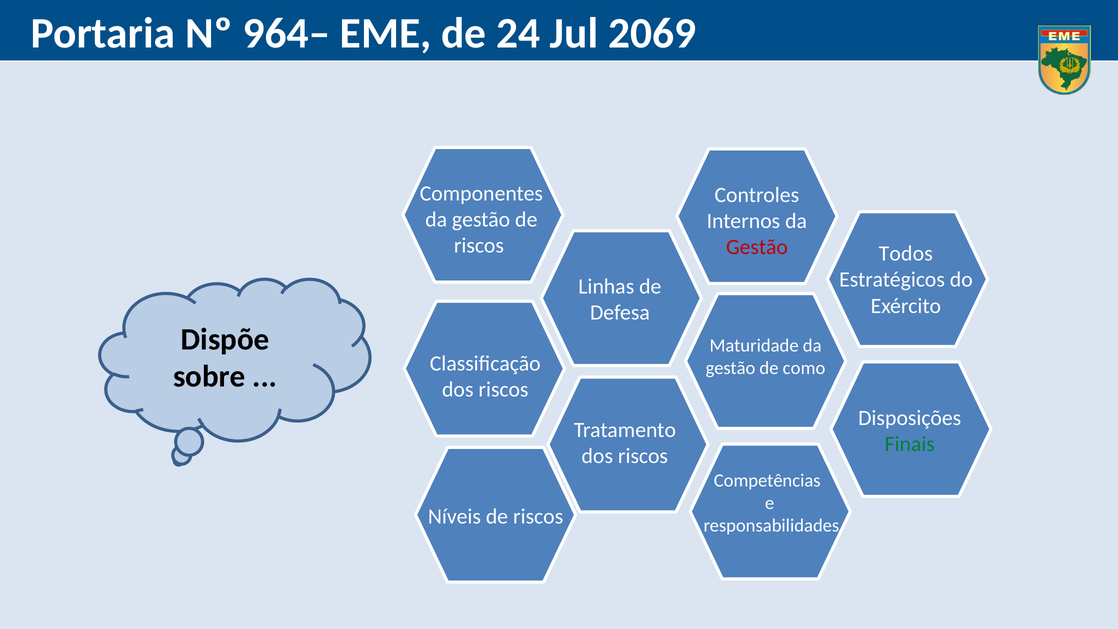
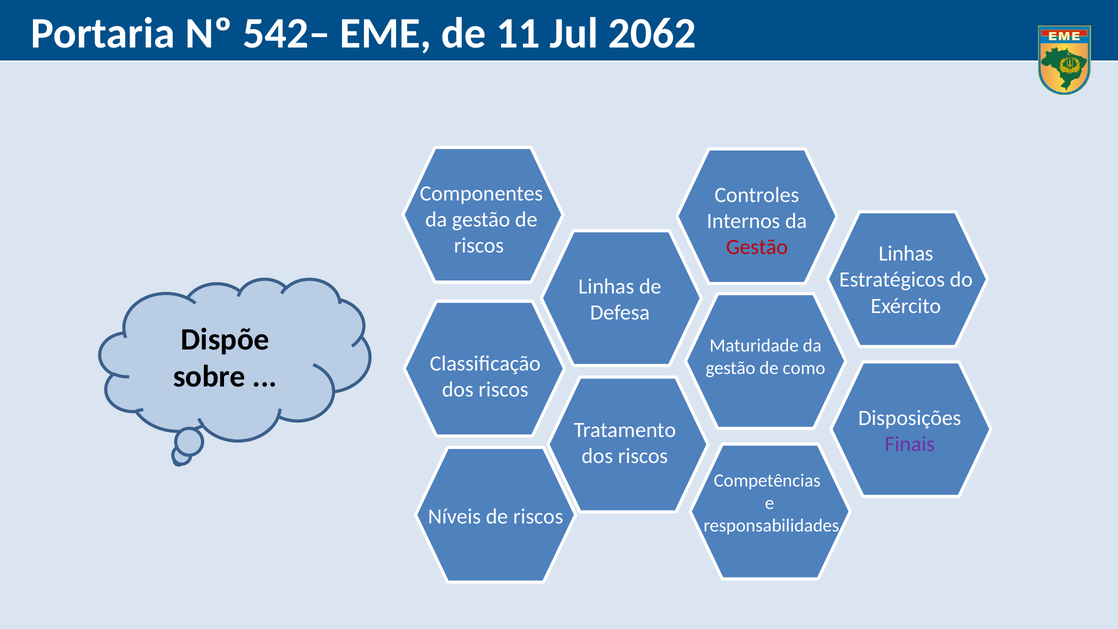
964–: 964– -> 542– (286, 33)
24: 24 -> 11 (518, 33)
2069: 2069 -> 2062 (652, 33)
Todos: Todos -> Linhas (906, 254)
Finais colour: green -> purple (910, 444)
